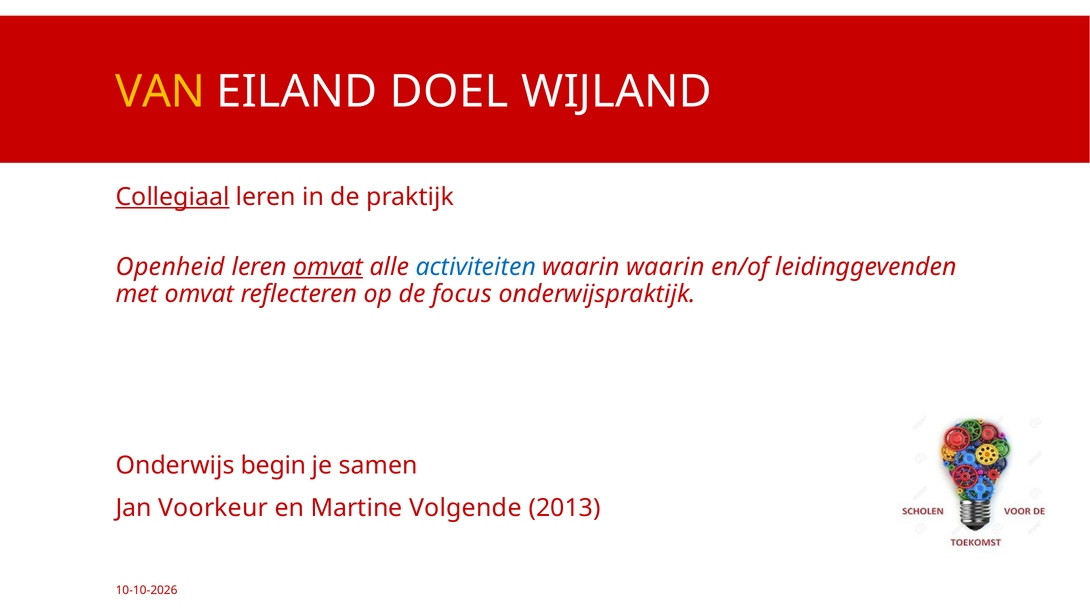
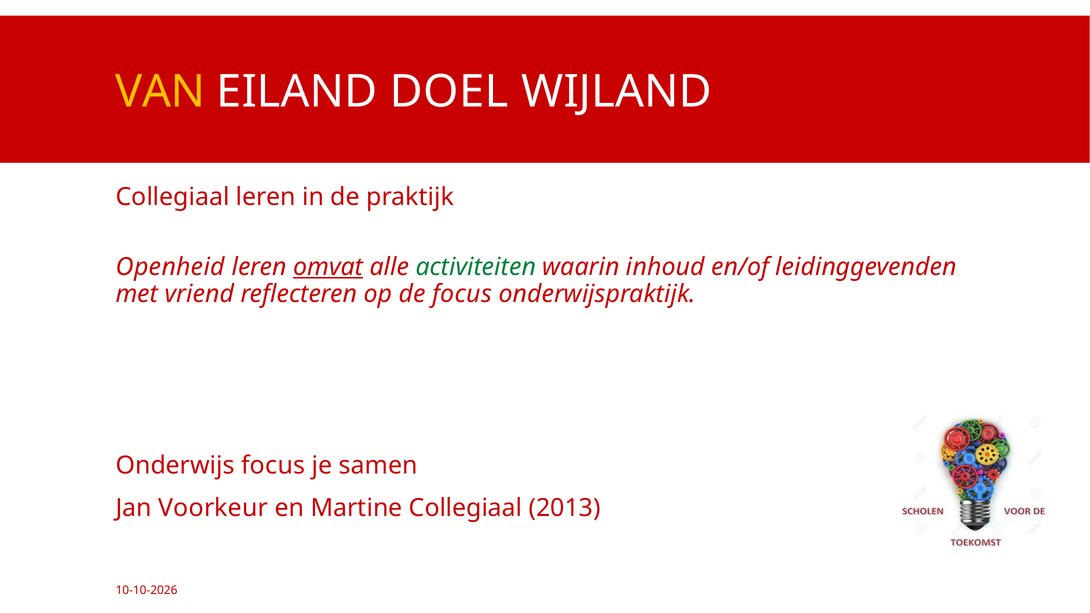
Collegiaal underline: present -> none (173, 197)
activiteiten colour: blue -> green (476, 267)
waarin waarin: waarin -> inhoud (665, 267)
met omvat: omvat -> vriend (199, 294)
Onderwijs begin: begin -> focus (273, 465)
Martine Volgende: Volgende -> Collegiaal (466, 508)
